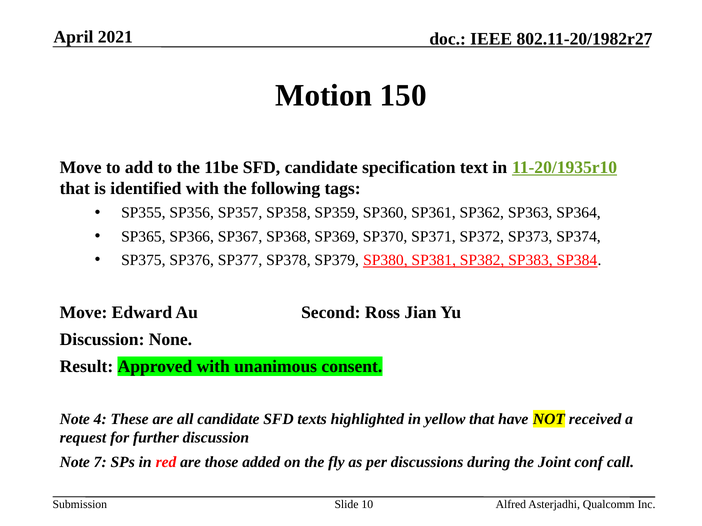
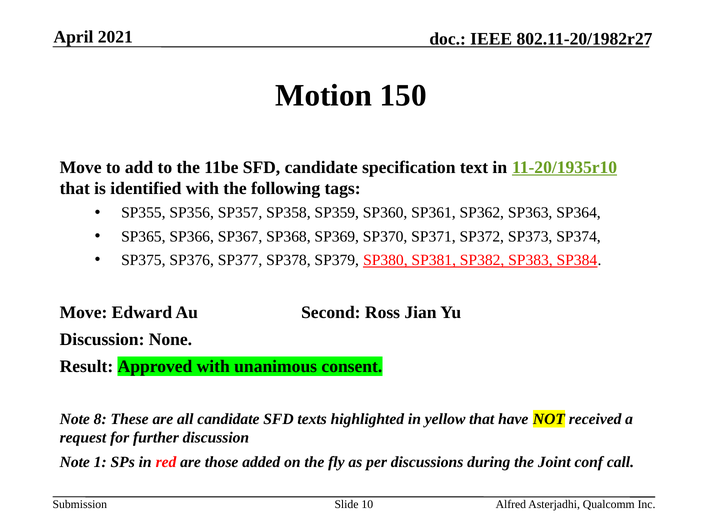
4: 4 -> 8 (100, 419)
7: 7 -> 1 (100, 463)
